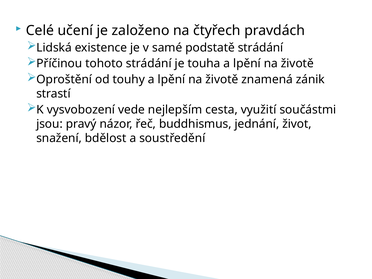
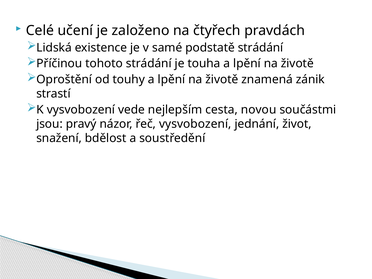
využití: využití -> novou (259, 110)
řeč buddhismus: buddhismus -> vysvobození (195, 124)
